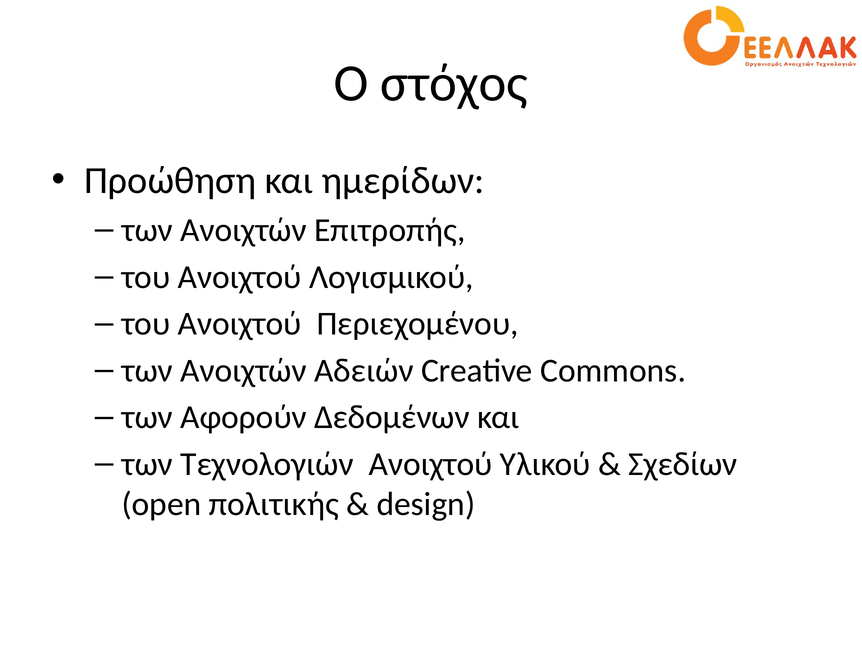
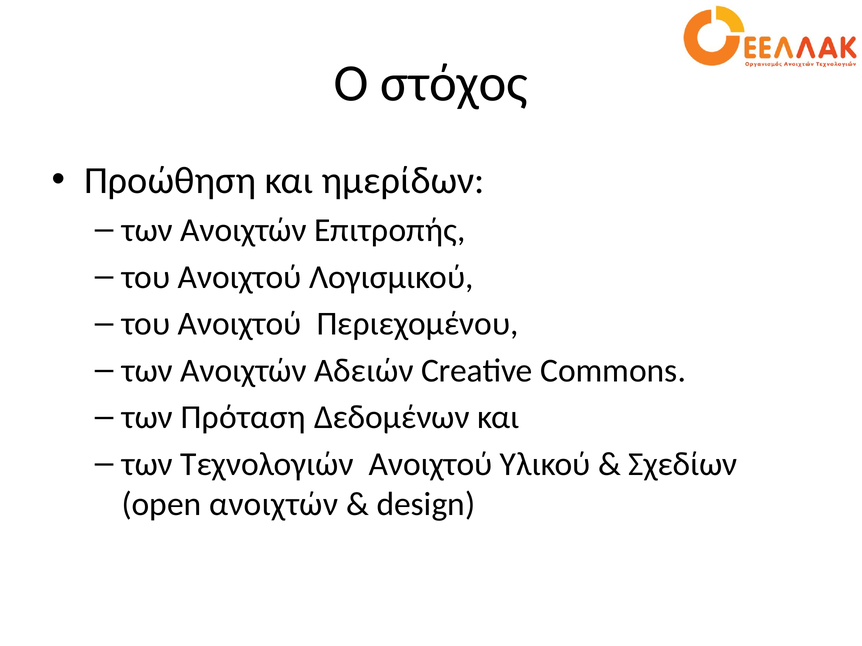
Αφορούν: Αφορούν -> Πρόταση (243, 418)
open πολιτικής: πολιτικής -> ανοιχτών (274, 505)
